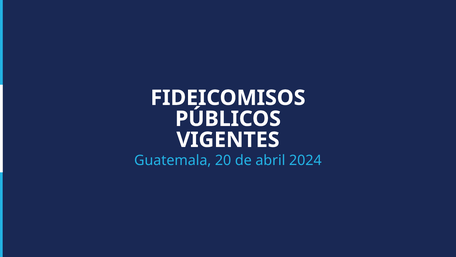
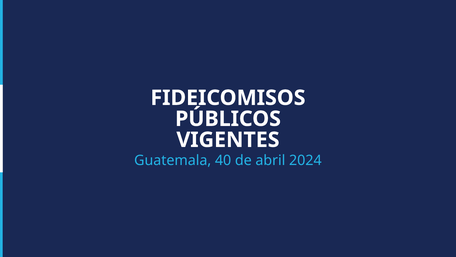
20: 20 -> 40 (223, 160)
